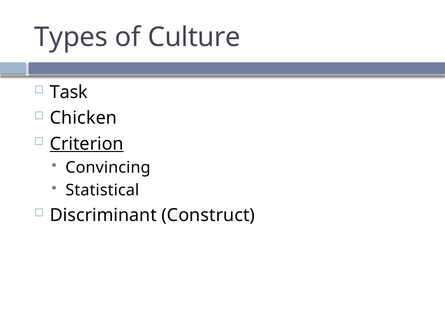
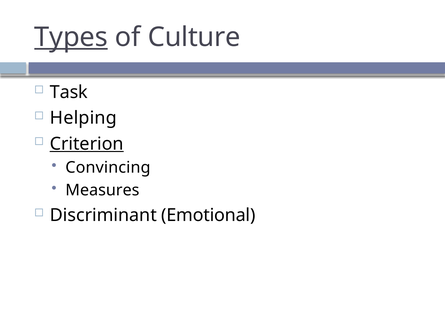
Types underline: none -> present (71, 37)
Chicken: Chicken -> Helping (83, 118)
Statistical: Statistical -> Measures (102, 190)
Construct: Construct -> Emotional (208, 215)
